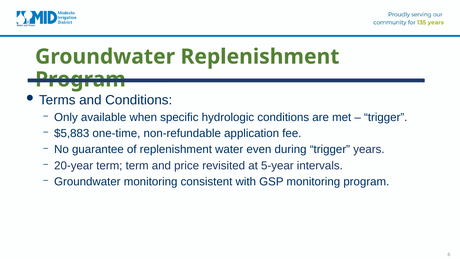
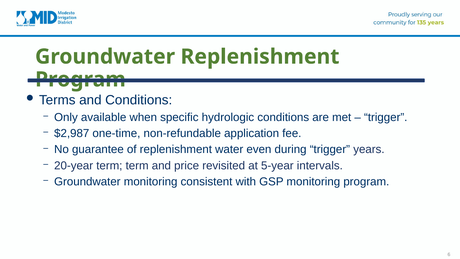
$5,883: $5,883 -> $2,987 (72, 133)
